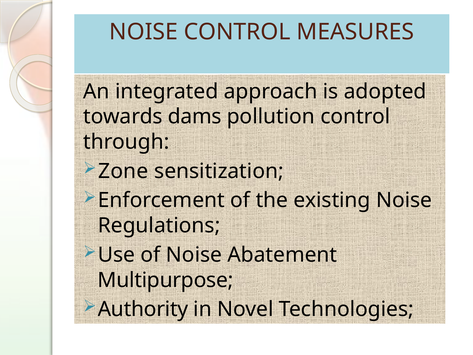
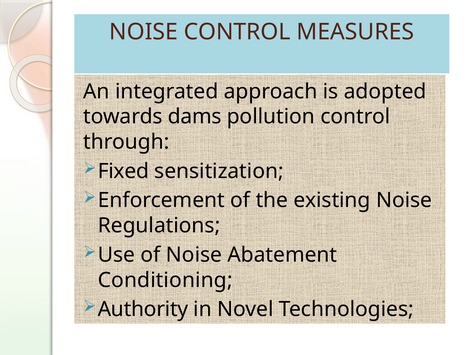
Zone: Zone -> Fixed (123, 171)
Multipurpose: Multipurpose -> Conditioning (165, 280)
